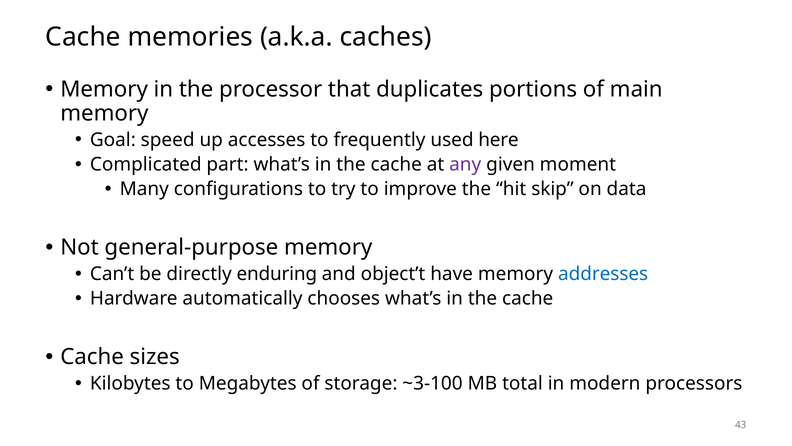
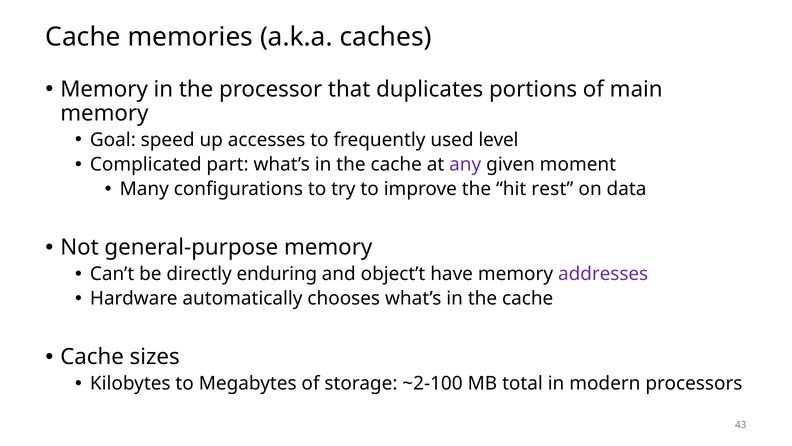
here: here -> level (498, 140)
skip: skip -> rest (552, 189)
addresses colour: blue -> purple (603, 274)
~3-100: ~3-100 -> ~2-100 (433, 383)
